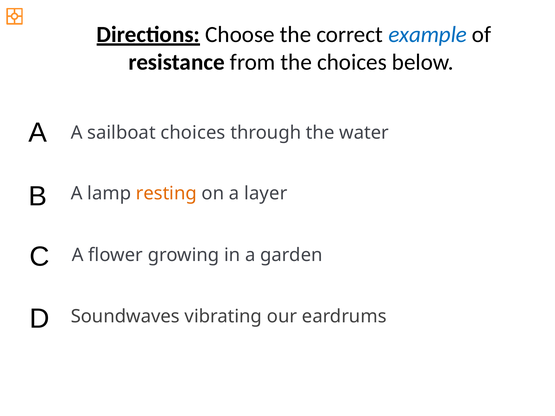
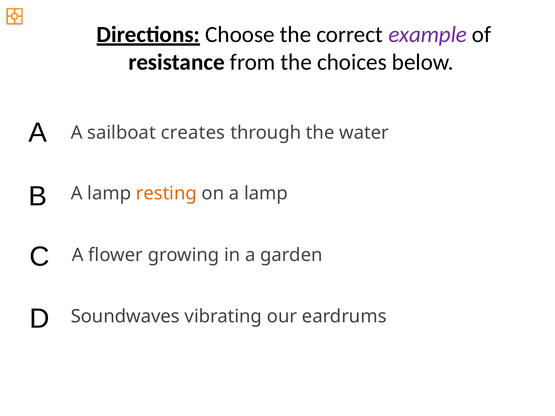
example colour: blue -> purple (428, 35)
sailboat choices: choices -> creates (193, 133)
on a layer: layer -> lamp (266, 193)
